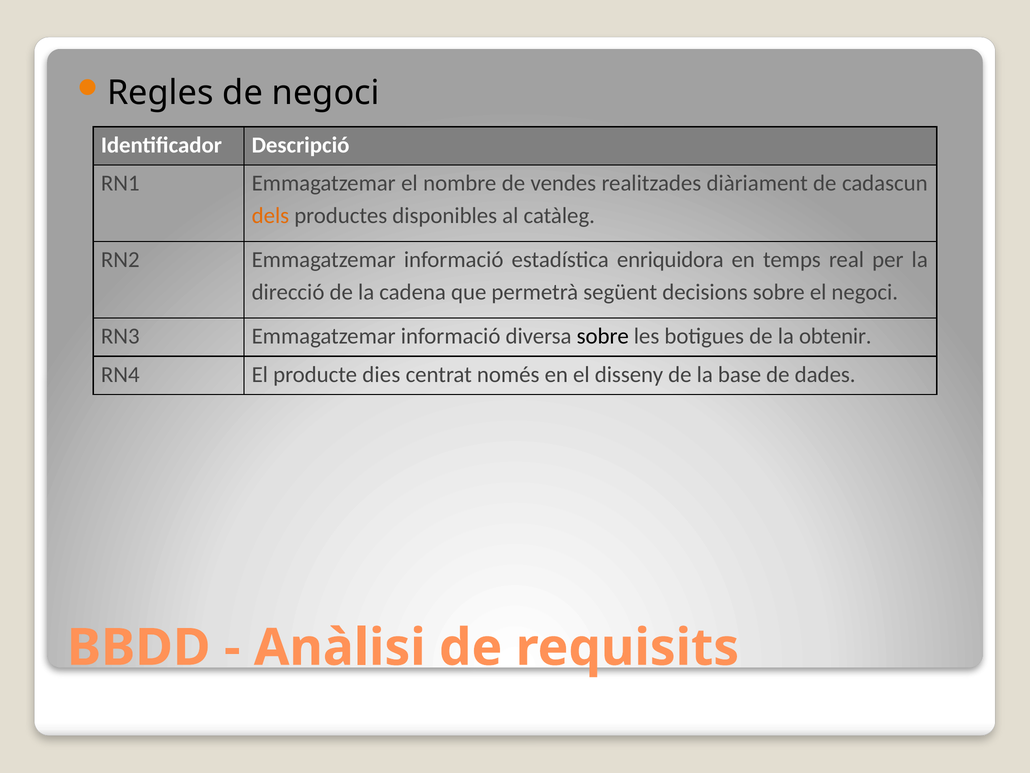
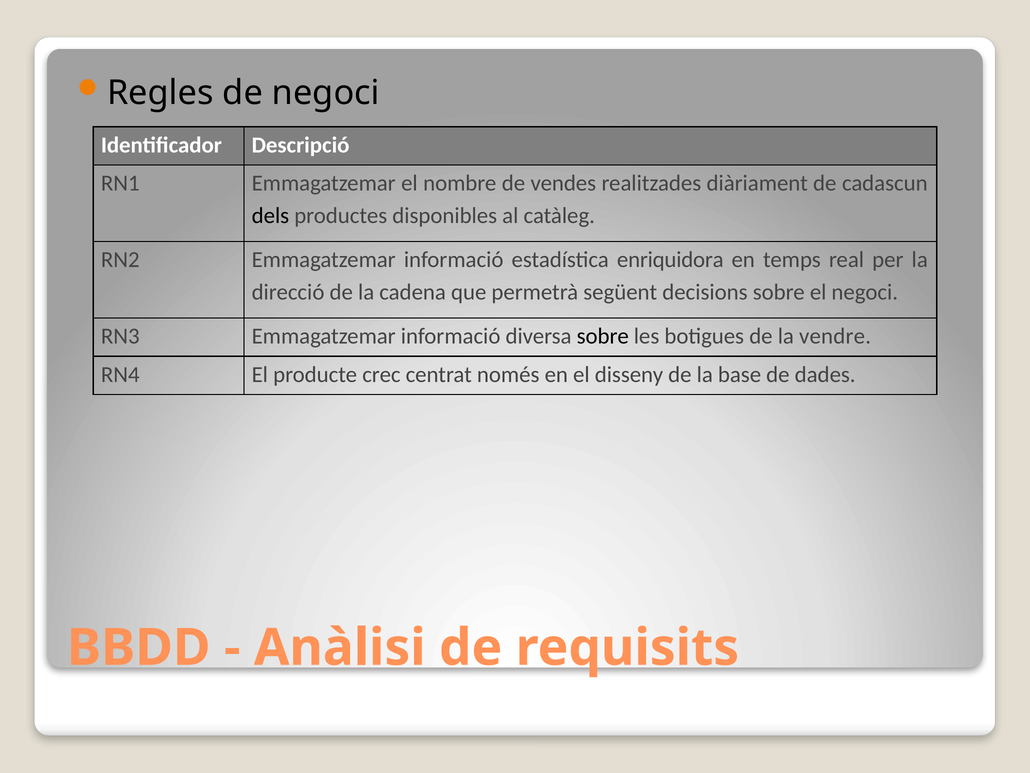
dels colour: orange -> black (270, 215)
obtenir: obtenir -> vendre (835, 336)
dies: dies -> crec (381, 374)
